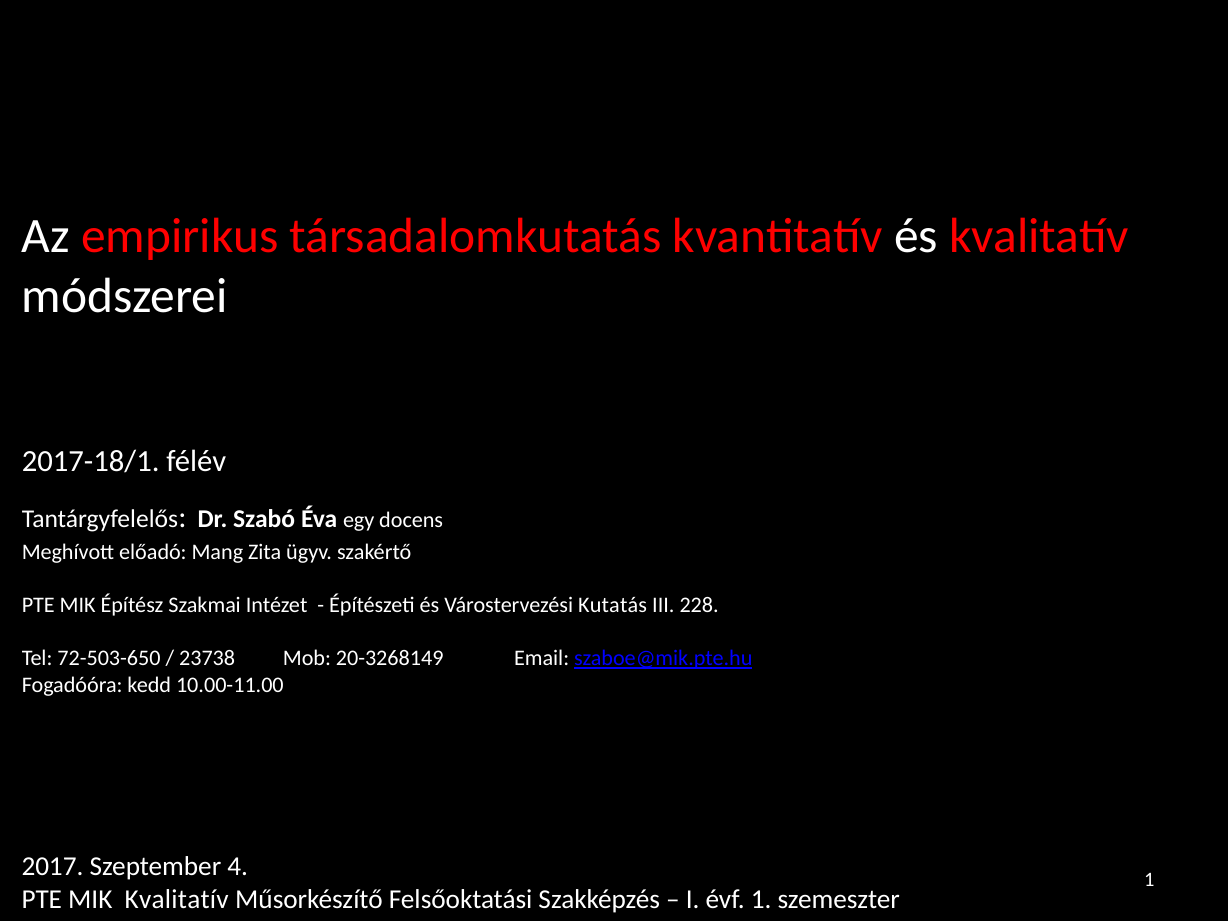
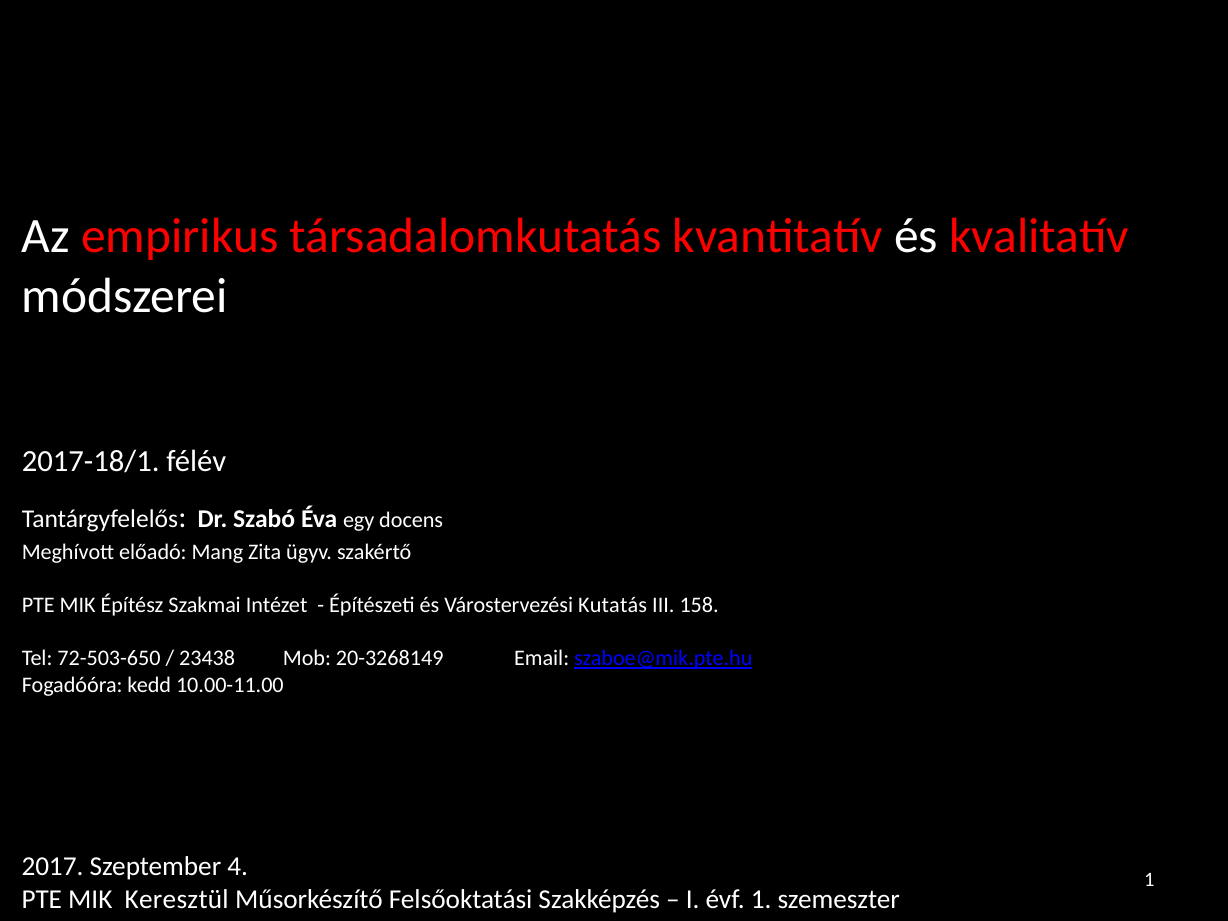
228: 228 -> 158 (699, 605)
23738: 23738 -> 23438 (207, 658)
MIK Kvalitatív: Kvalitatív -> Keresztül (177, 899)
